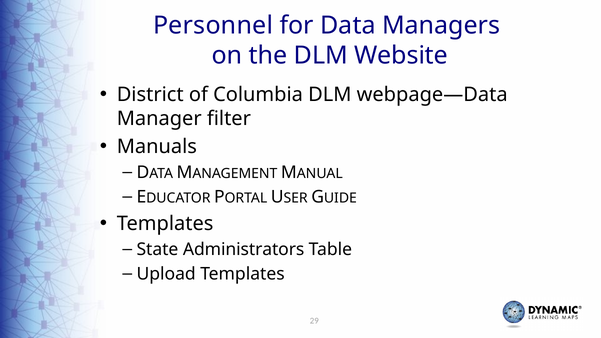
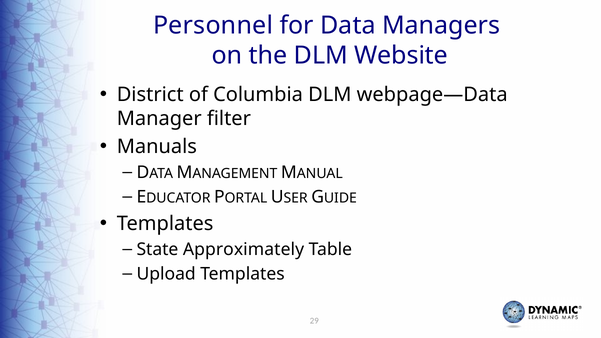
Administrators: Administrators -> Approximately (244, 250)
